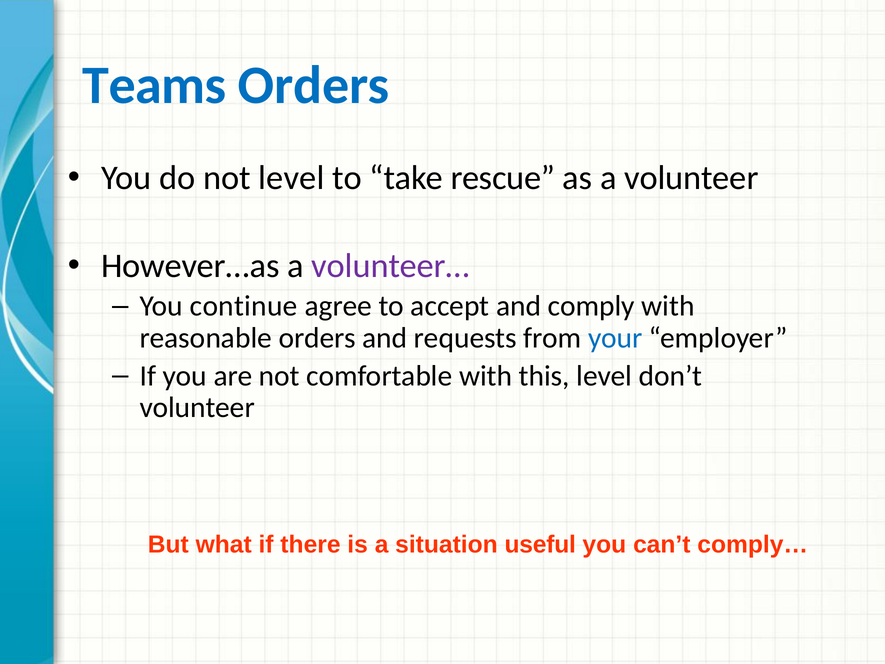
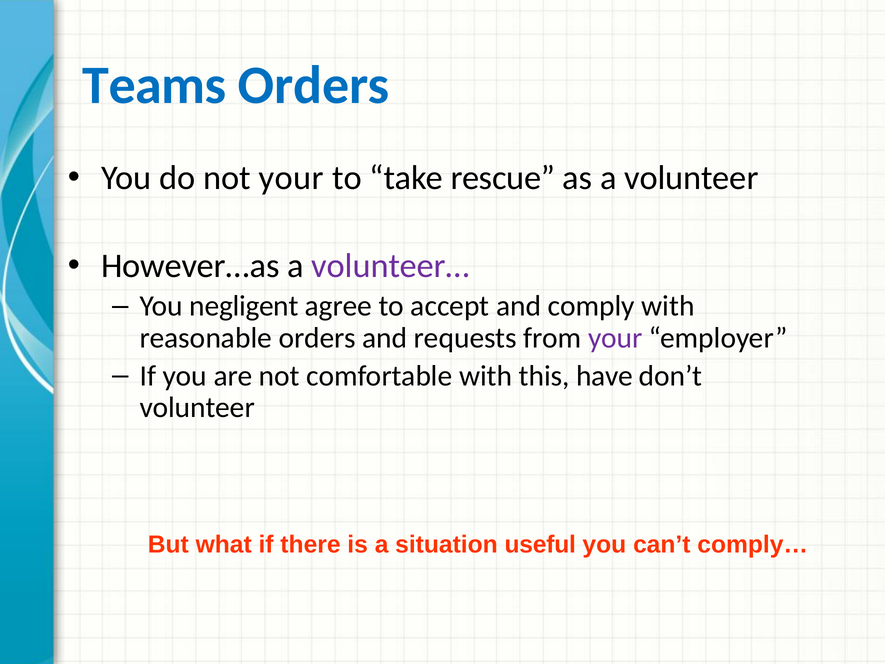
not level: level -> your (291, 178)
continue: continue -> negligent (244, 306)
your colour: blue -> purple (615, 338)
this level: level -> have (604, 376)
